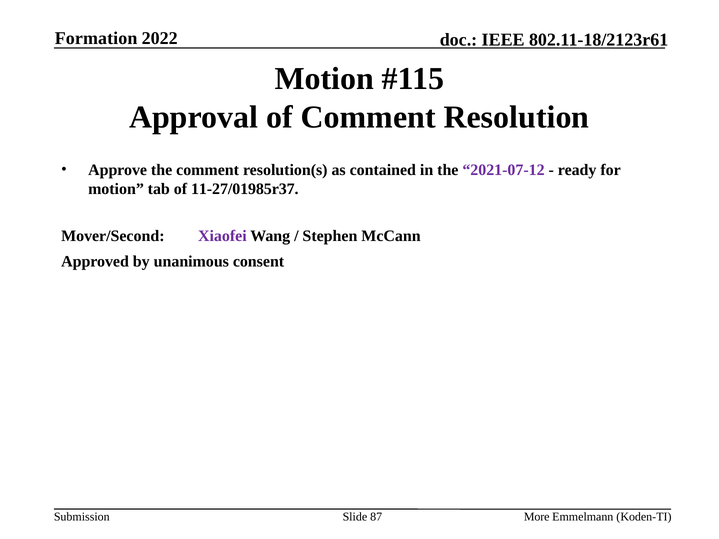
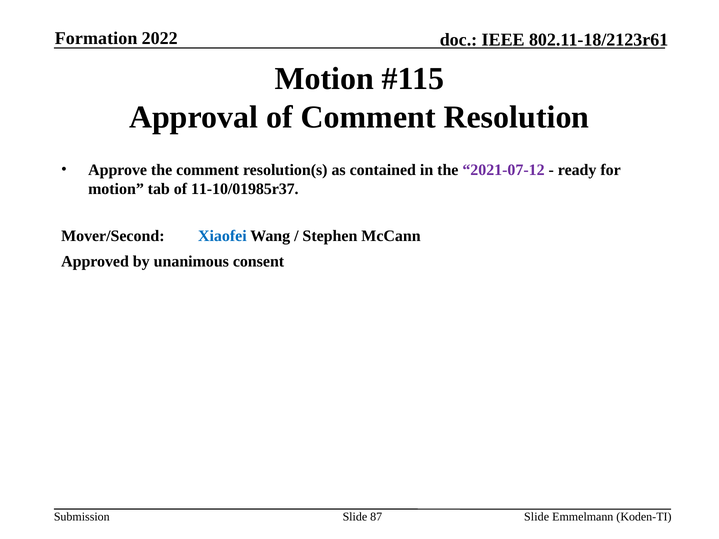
11-27/01985r37: 11-27/01985r37 -> 11-10/01985r37 (245, 189)
Xiaofei colour: purple -> blue (222, 236)
More: More -> Slide (537, 517)
